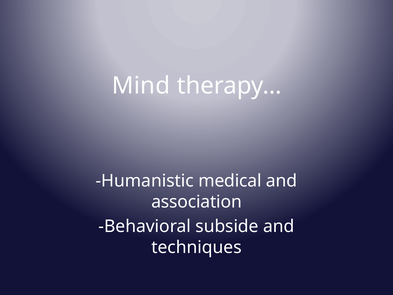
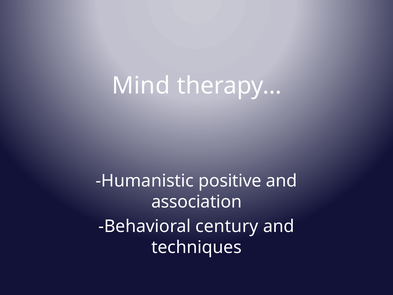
medical: medical -> positive (230, 181)
subside: subside -> century (227, 226)
